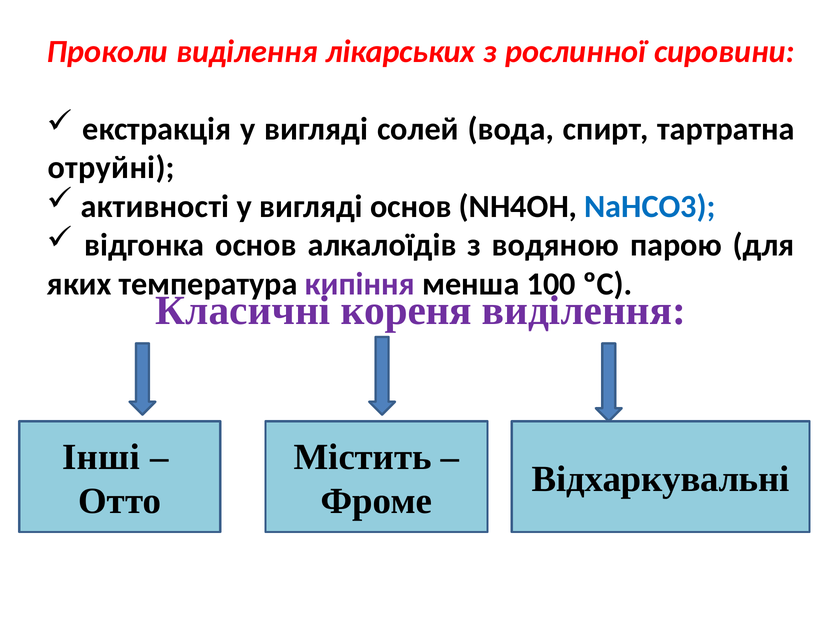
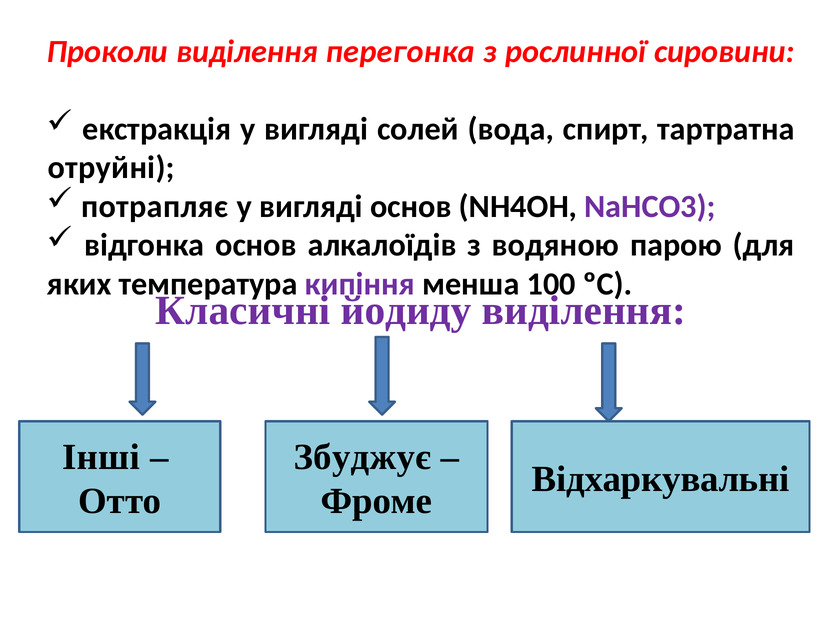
лікарських: лікарських -> перегонка (400, 52)
активності: активності -> потрапляє (155, 206)
NaHCO3 colour: blue -> purple (650, 206)
кореня: кореня -> йодиду (406, 310)
Містить: Містить -> Збуджує (362, 457)
